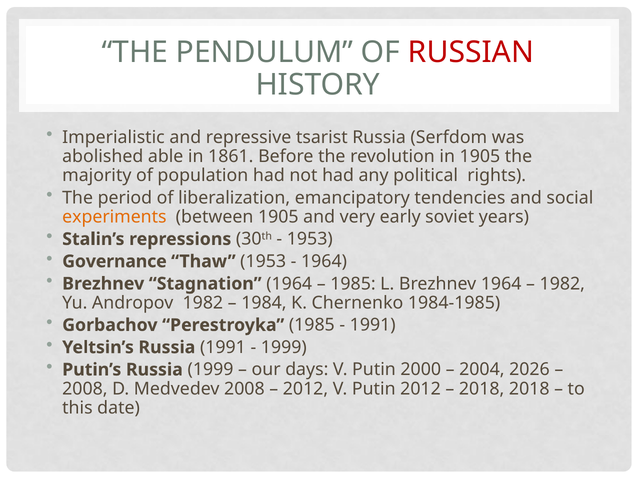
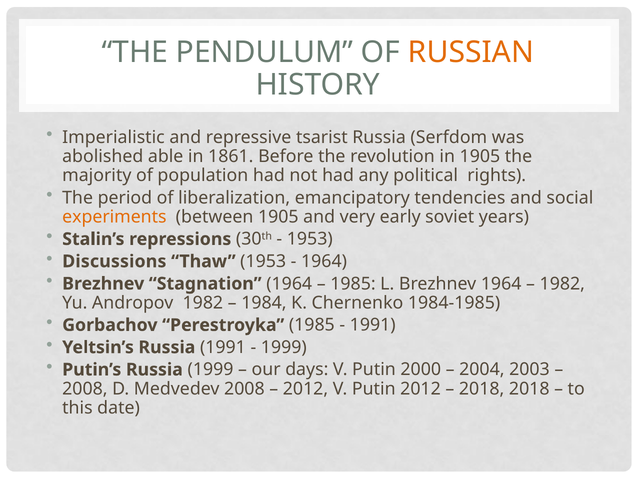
RUSSIAN colour: red -> orange (471, 52)
Governance: Governance -> Discussions (114, 262)
2026: 2026 -> 2003 (529, 370)
